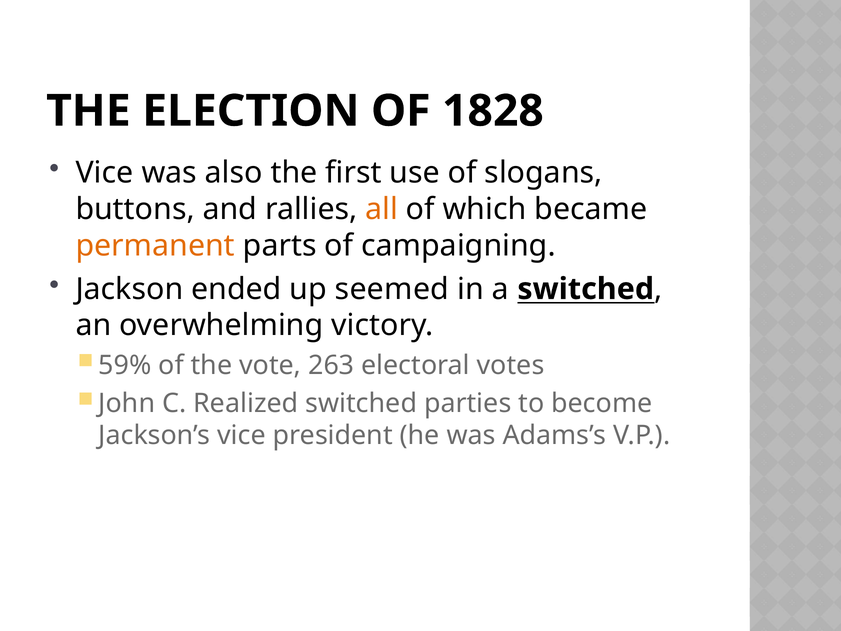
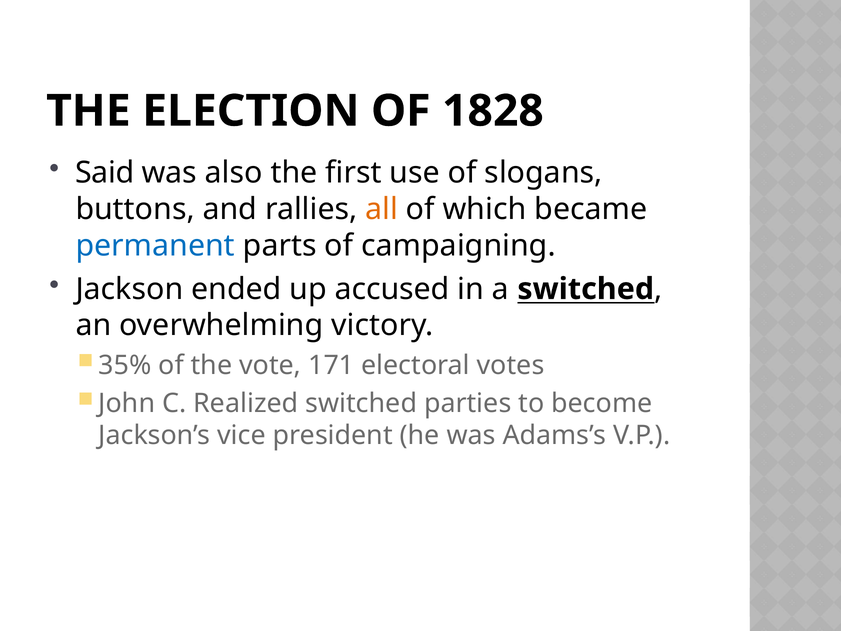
Vice: Vice -> Said (105, 173)
permanent colour: orange -> blue (155, 245)
seemed: seemed -> accused (392, 289)
59%: 59% -> 35% (125, 365)
263: 263 -> 171 (331, 365)
